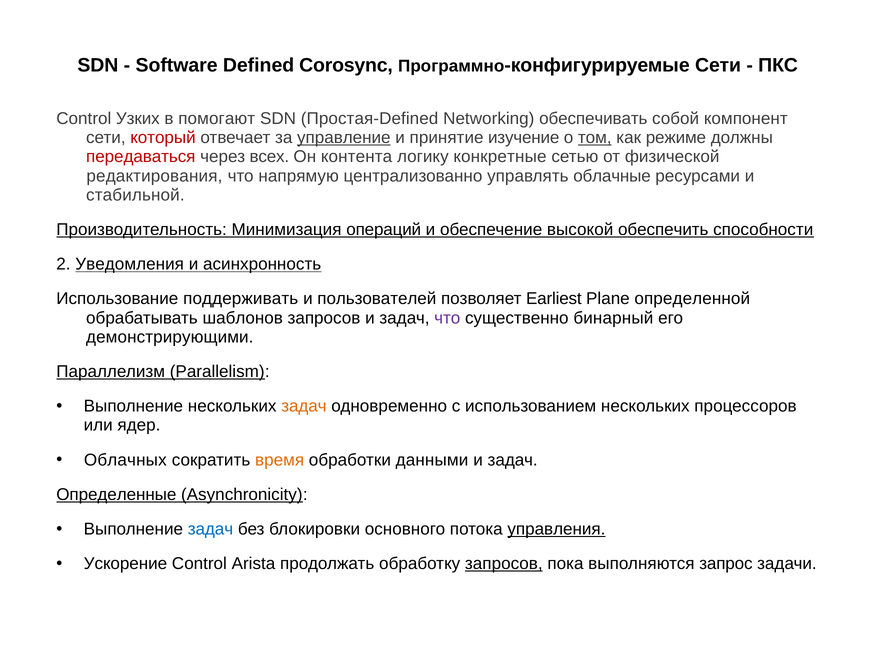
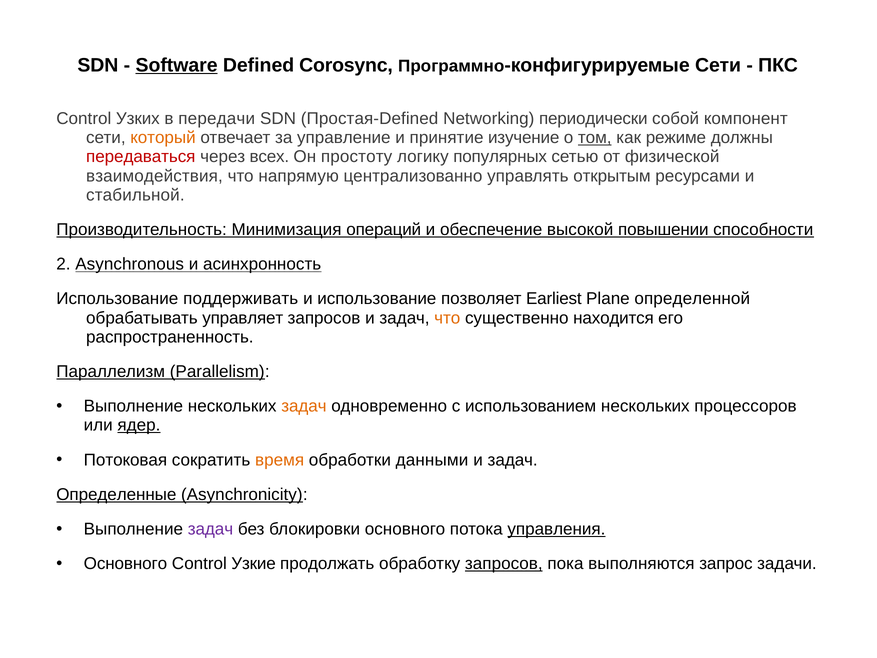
Software underline: none -> present (177, 65)
помогают: помогают -> передачи (217, 119)
обеспечивать: обеспечивать -> периодически (593, 119)
который colour: red -> orange (163, 138)
управление underline: present -> none (344, 138)
контента: контента -> простоту (357, 157)
конкретные: конкретные -> популярных (500, 157)
редактирования: редактирования -> взаимодействия (154, 176)
облачные: облачные -> открытым (612, 176)
обеспечить: обеспечить -> повышении (663, 229)
Уведомления: Уведомления -> Asynchronous (130, 264)
и пользователей: пользователей -> использование (377, 299)
шаблонов: шаблонов -> управляет (243, 318)
что colour: purple -> orange (447, 318)
бинарный: бинарный -> находится (614, 318)
демонстрирующими: демонстрирующими -> распространенность (170, 337)
ядер underline: none -> present (139, 425)
Облачных: Облачных -> Потоковая (125, 460)
задач colour: blue -> purple (210, 529)
Ускорение: Ускорение -> Основного (125, 564)
Arista: Arista -> Узкие (254, 564)
